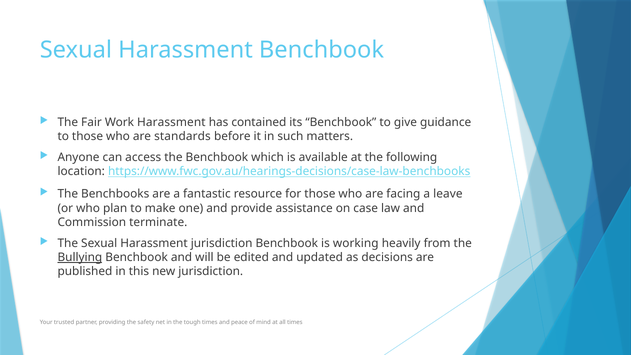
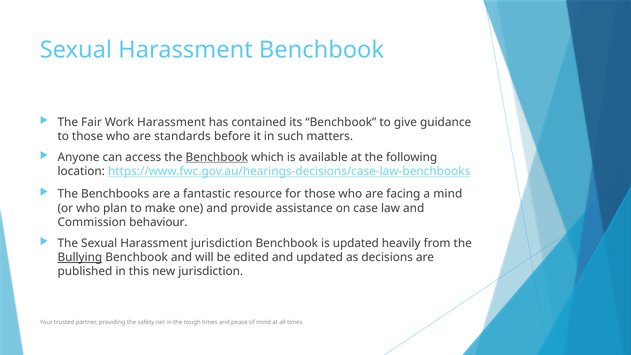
Benchbook underline: none -> present (217, 157)
a leave: leave -> mind (448, 194)
terminate: terminate -> behaviour (158, 222)
is working: working -> updated (356, 243)
